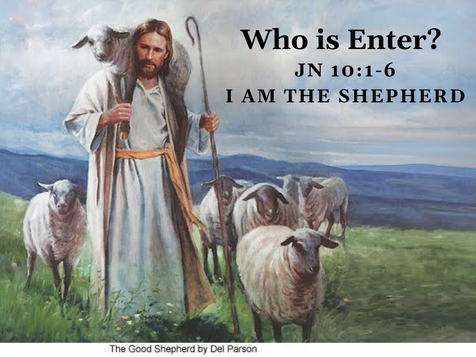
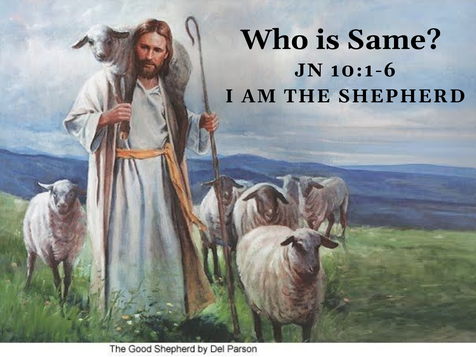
Enter: Enter -> Same (394, 40)
